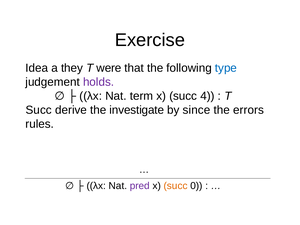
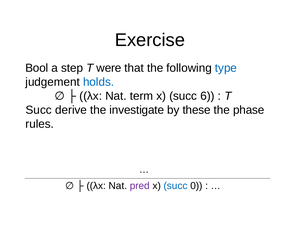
Idea: Idea -> Bool (37, 68)
they: they -> step (72, 68)
holds colour: purple -> blue (99, 82)
4: 4 -> 6 (207, 96)
since: since -> these (197, 110)
errors: errors -> phase (249, 110)
succ colour: orange -> blue (176, 186)
